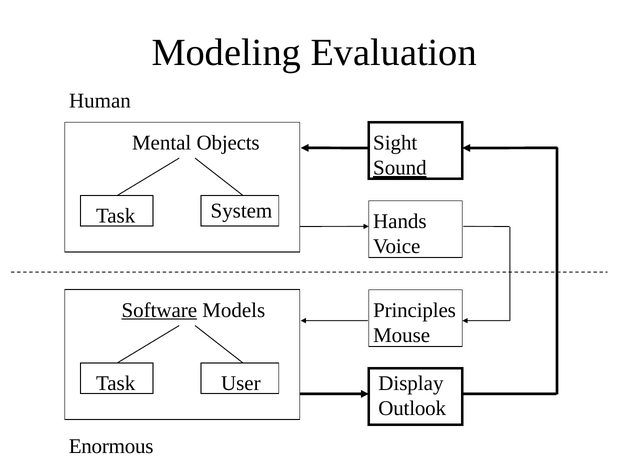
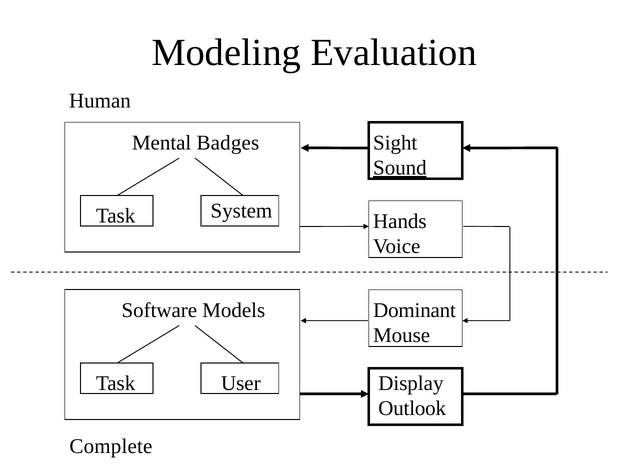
Objects: Objects -> Badges (228, 143)
Software underline: present -> none (159, 311)
Principles: Principles -> Dominant (415, 311)
Enormous: Enormous -> Complete (111, 447)
